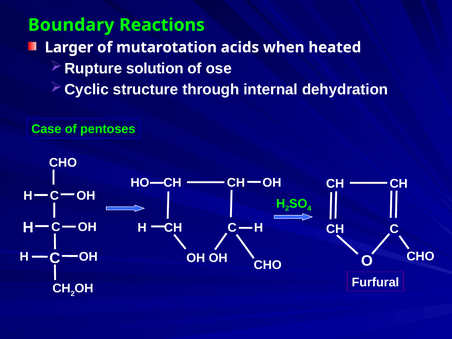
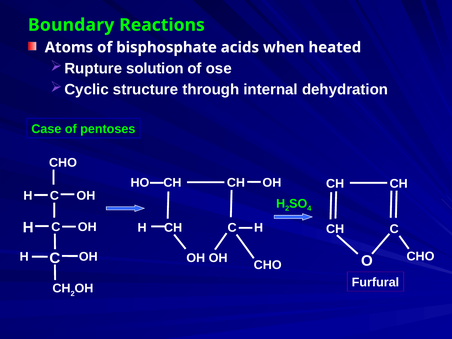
Larger: Larger -> Atoms (69, 47)
mutarotation: mutarotation -> bisphosphate (167, 47)
